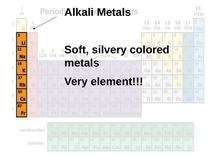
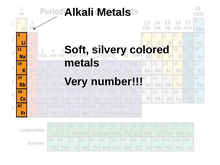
element: element -> number (117, 82)
